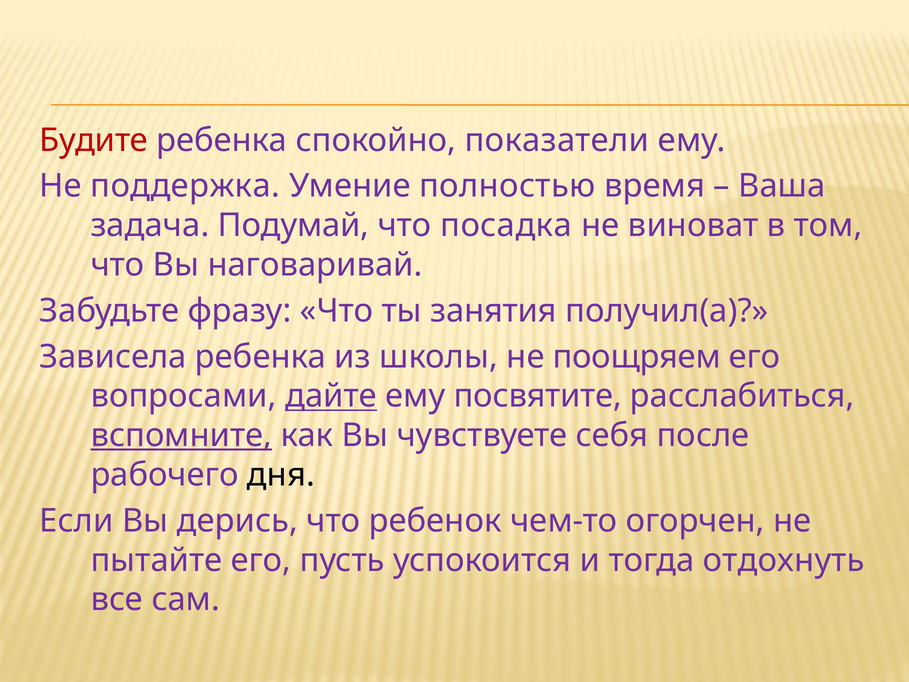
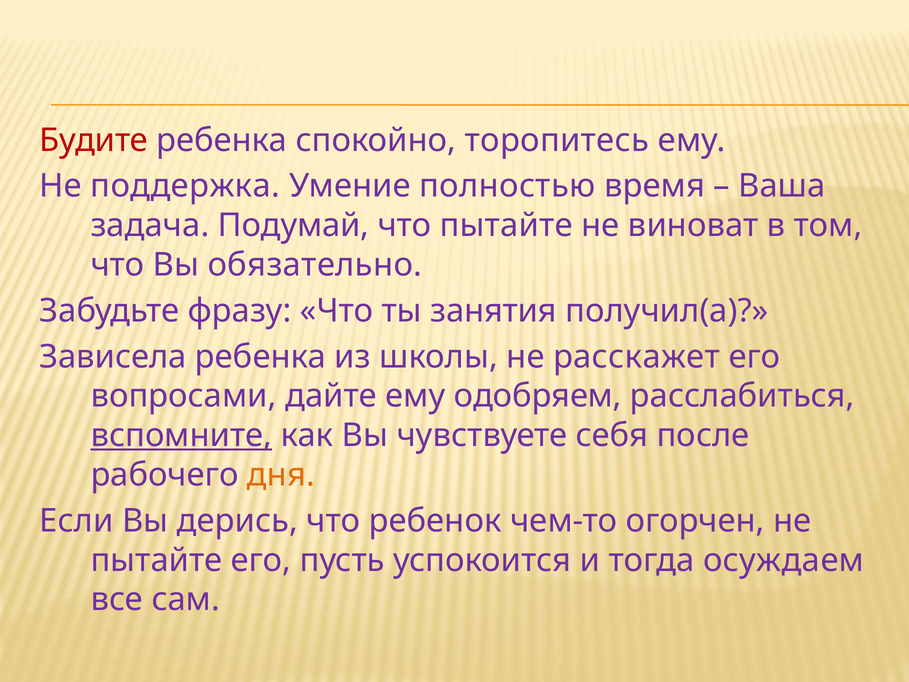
показатели: показатели -> торопитесь (557, 140)
что посадка: посадка -> пытайте (506, 225)
наговаривай: наговаривай -> обязательно (315, 265)
поощряем: поощряем -> расскажет (636, 357)
дайте underline: present -> none (331, 396)
посвятите: посвятите -> одобряем (538, 396)
дня colour: black -> orange (281, 475)
отдохнуть: отдохнуть -> осуждаем (784, 560)
